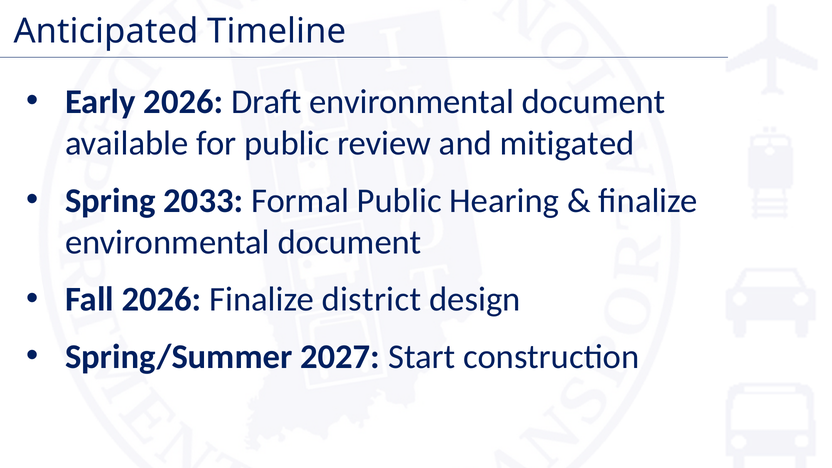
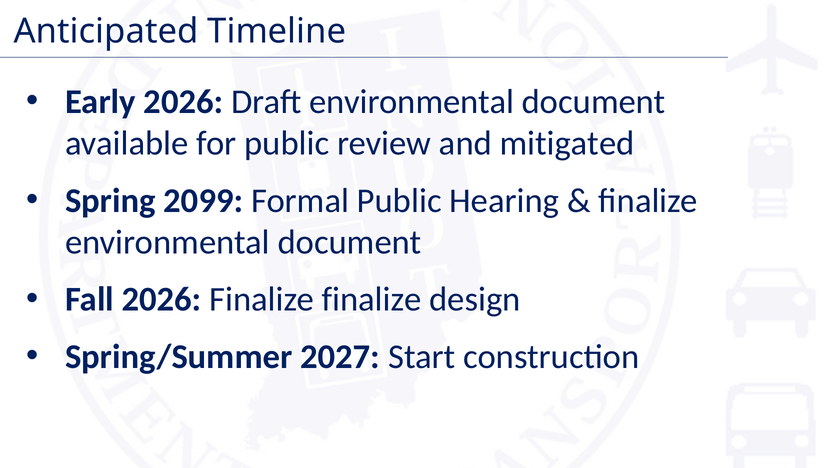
2033: 2033 -> 2099 (203, 201)
Finalize district: district -> finalize (372, 299)
